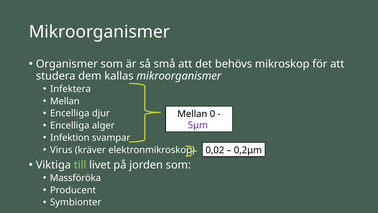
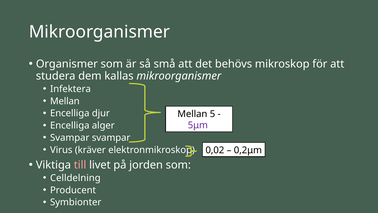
0: 0 -> 5 (212, 114)
Infektion: Infektion -> Svampar (70, 137)
till colour: light green -> pink (80, 165)
Massföröka: Massföröka -> Celldelning (75, 178)
